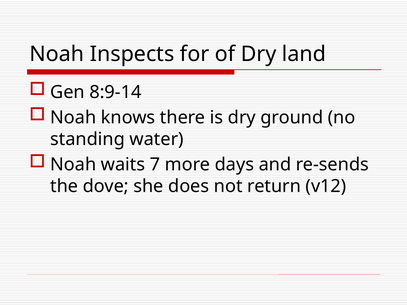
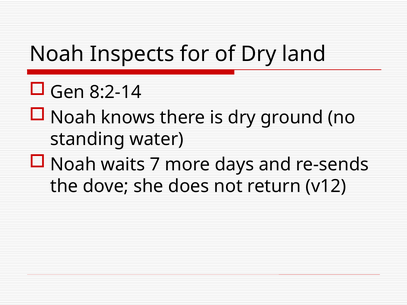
8:9-14: 8:9-14 -> 8:2-14 (115, 92)
